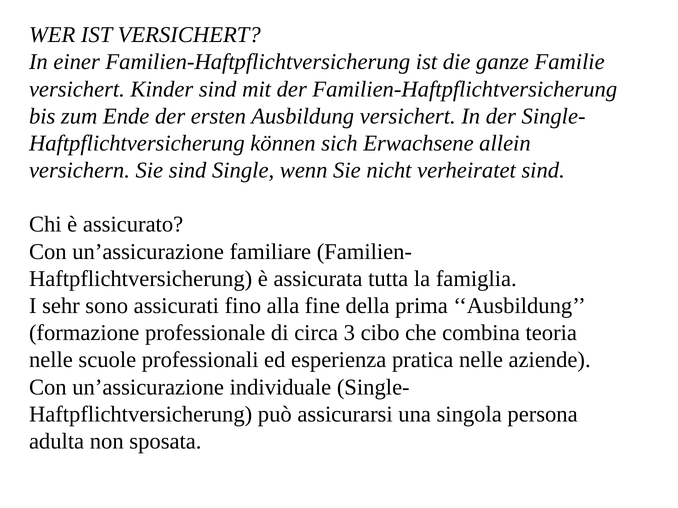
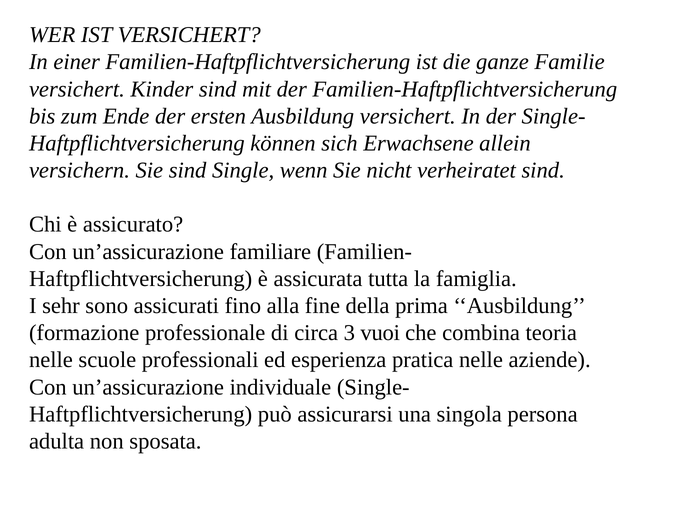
cibo: cibo -> vuoi (380, 333)
